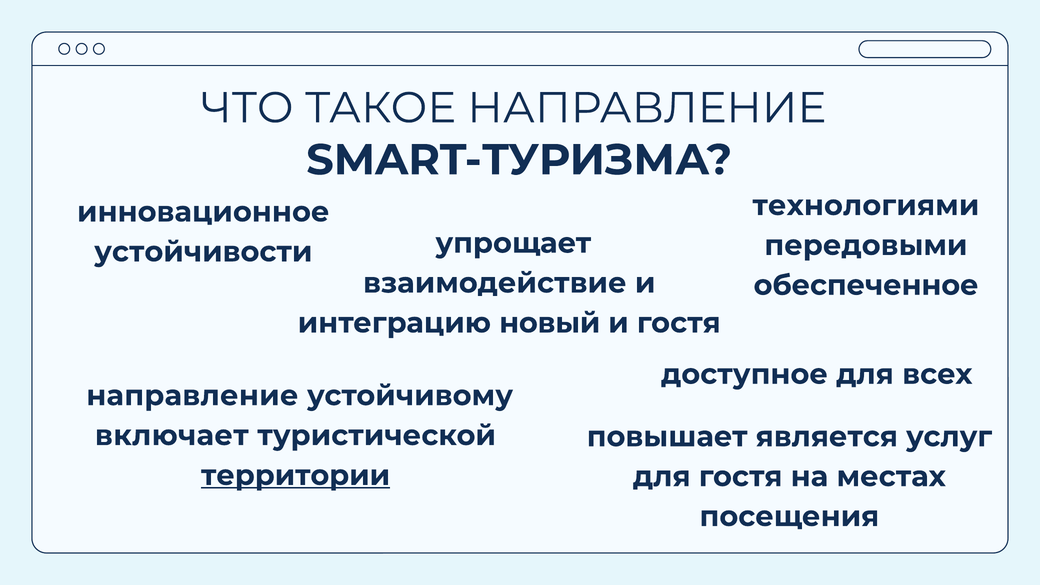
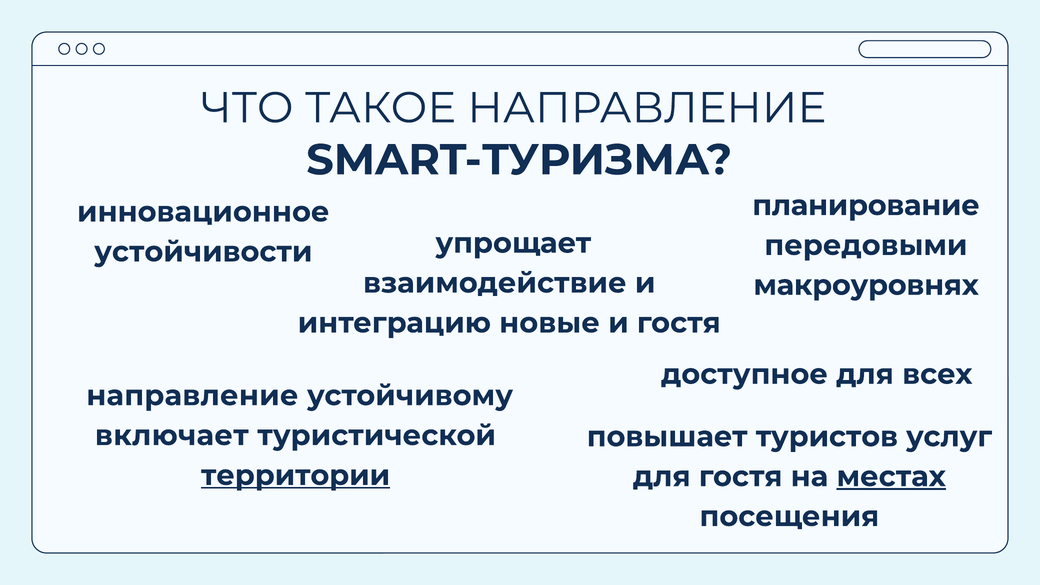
технологиями: технологиями -> планирование (866, 206)
обеспеченное: обеспеченное -> макроуровнях (866, 285)
новый: новый -> новые (550, 323)
является: является -> туристов (827, 437)
местах underline: none -> present (891, 477)
